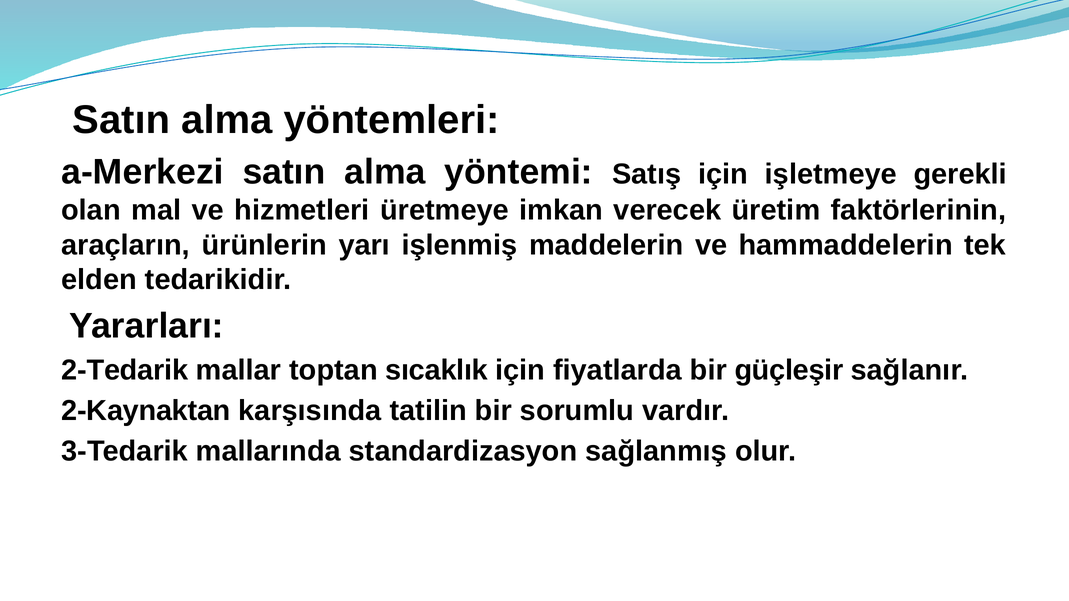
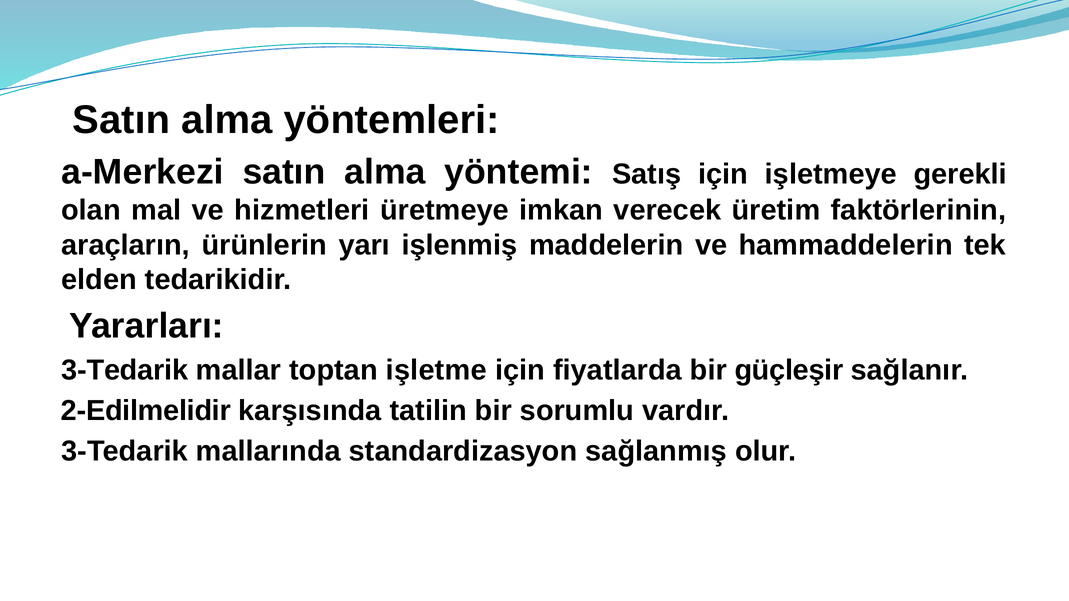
2-Tedarik: 2-Tedarik -> 3-Tedarik (125, 370)
sıcaklık: sıcaklık -> işletme (436, 370)
2-Kaynaktan: 2-Kaynaktan -> 2-Edilmelidir (146, 411)
